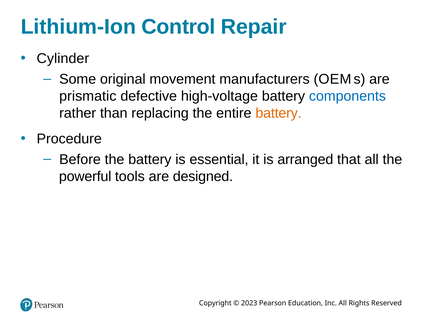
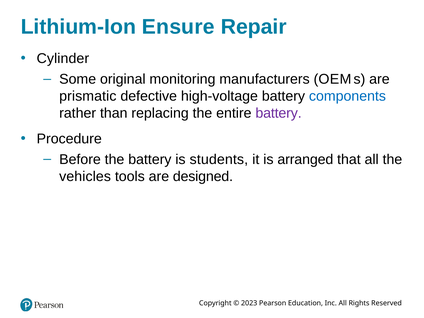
Control: Control -> Ensure (178, 27)
movement: movement -> monitoring (182, 79)
battery colour: orange -> purple (279, 113)
essential: essential -> students (219, 159)
powerful: powerful -> vehicles (85, 176)
